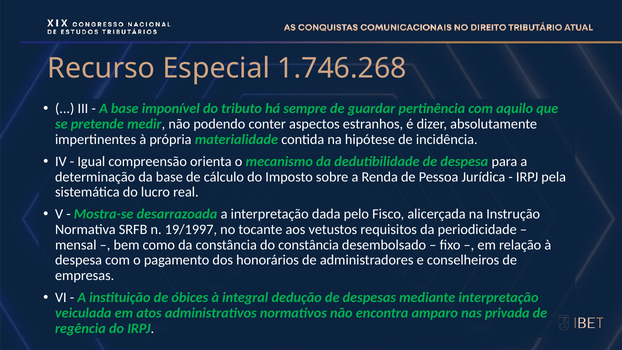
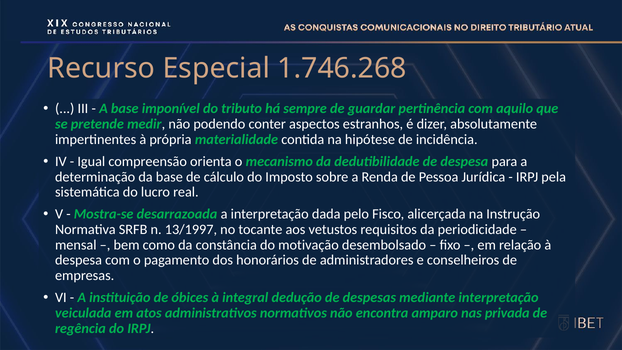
19/1997: 19/1997 -> 13/1997 (191, 229)
do constância: constância -> motivação (309, 245)
